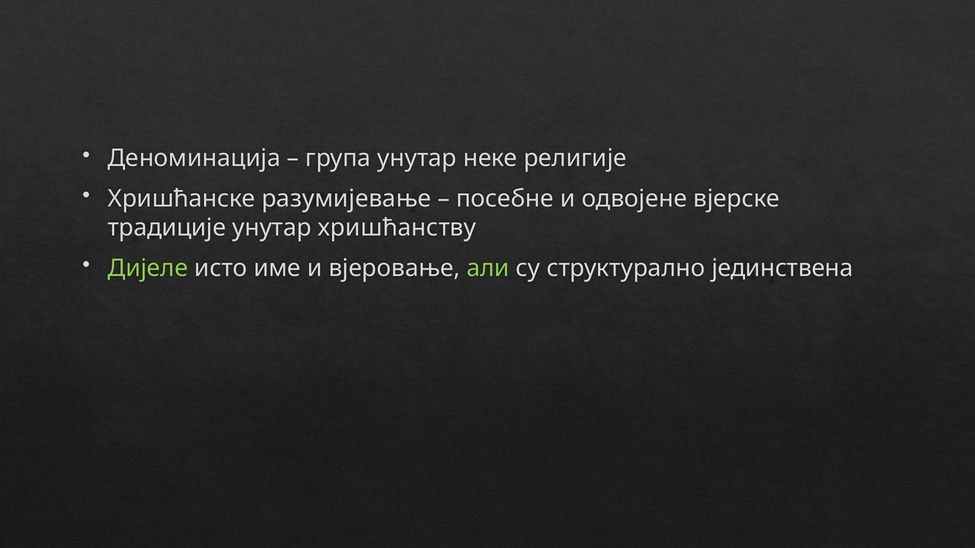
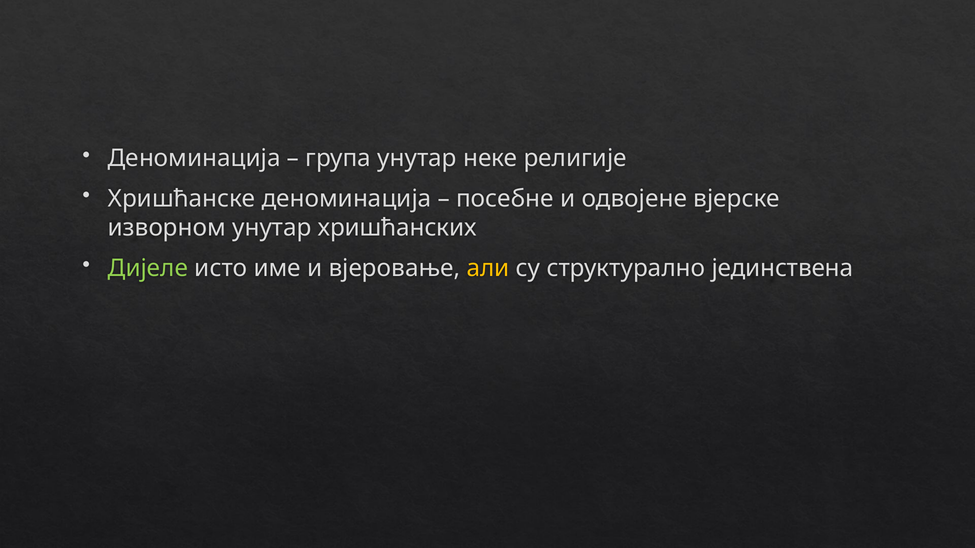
Хришћанске разумијевање: разумијевање -> деноминација (346, 199)
традиције: традиције -> изворном (167, 228)
хришћанству: хришћанству -> хришћанских (397, 228)
али colour: light green -> yellow (488, 268)
